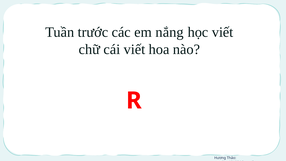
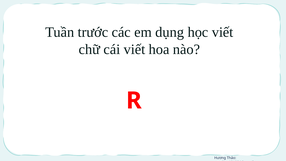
nắng: nắng -> dụng (170, 32)
